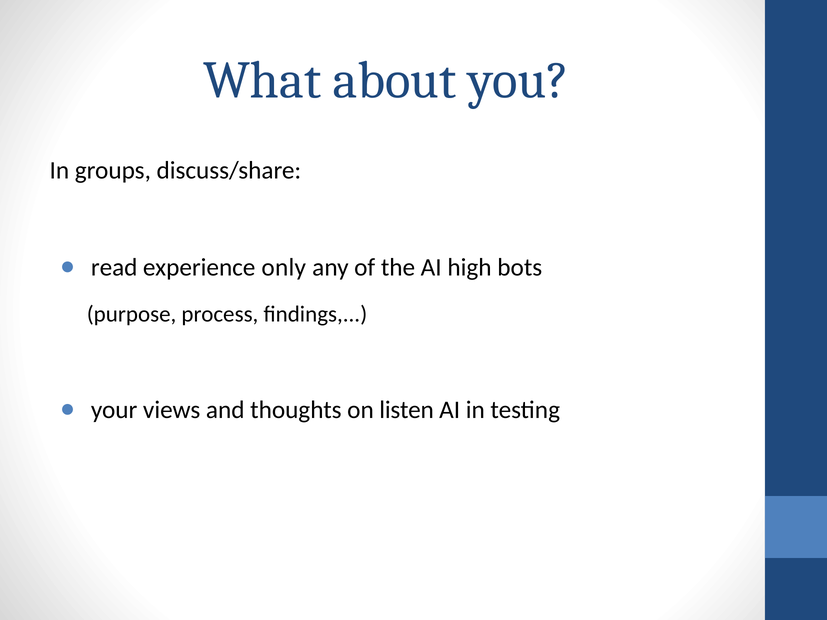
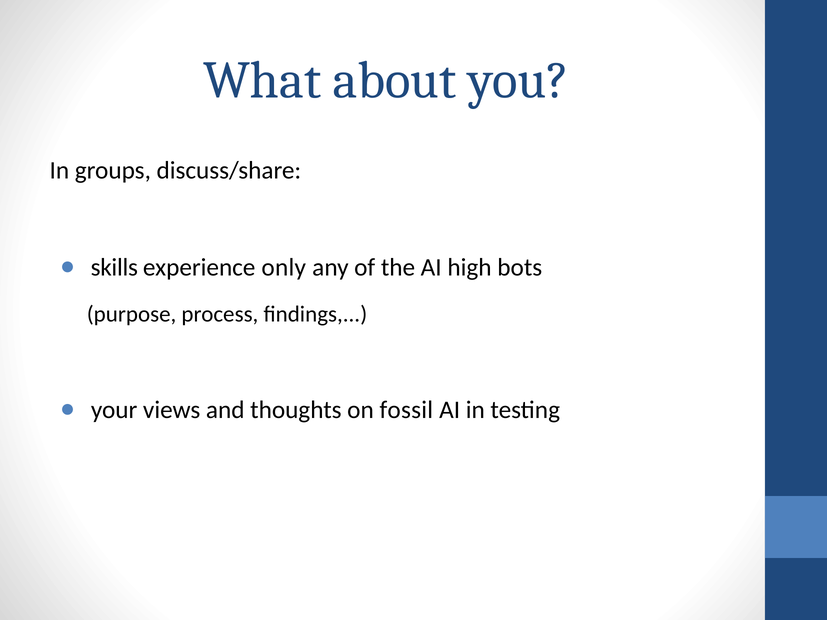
read: read -> skills (114, 267)
listen: listen -> fossil (406, 410)
